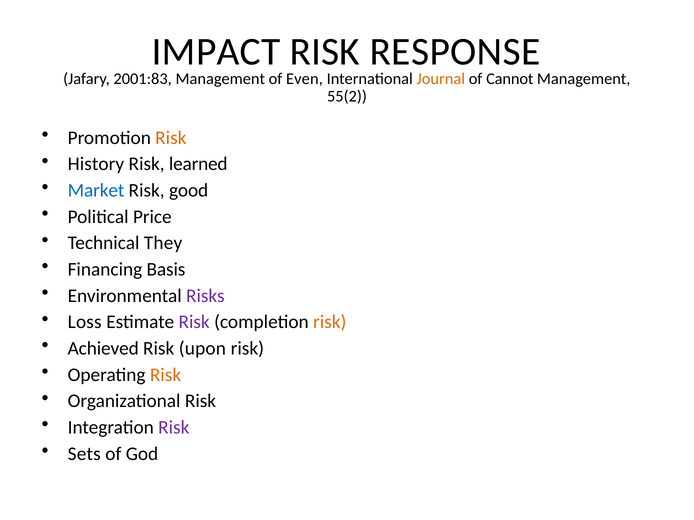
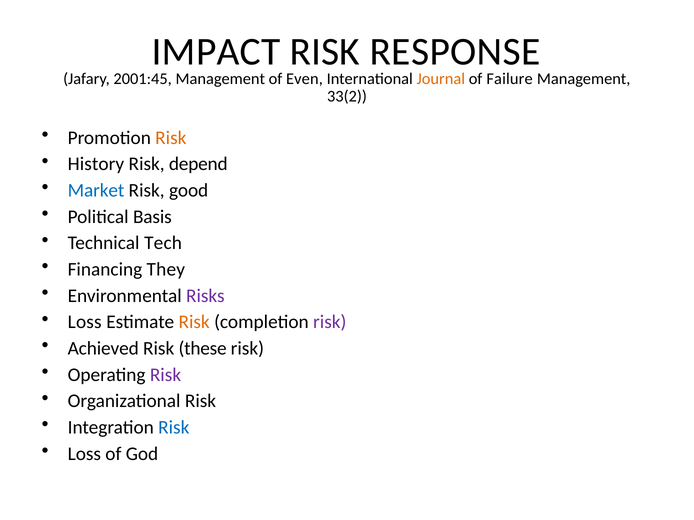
2001:83: 2001:83 -> 2001:45 (143, 79)
Cannot: Cannot -> Failure (510, 79)
55(2: 55(2 -> 33(2 (347, 97)
learned: learned -> depend (198, 164)
Price: Price -> Basis (152, 217)
They: They -> Tech (163, 243)
Basis: Basis -> They (166, 270)
Risk colour: purple -> orange (194, 322)
risk colour: orange -> purple (330, 322)
upon: upon -> these (203, 349)
Risk colour: orange -> purple (166, 375)
Risk colour: purple -> blue (174, 428)
Sets: Sets -> Loss (84, 454)
